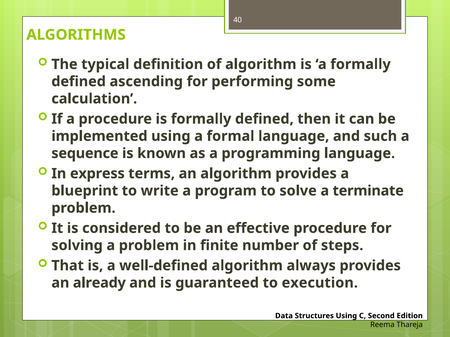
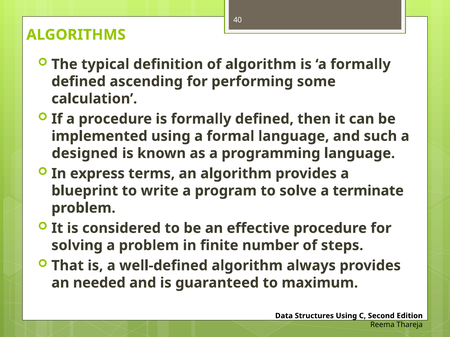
sequence: sequence -> designed (85, 154)
already: already -> needed (99, 283)
execution: execution -> maximum (320, 283)
